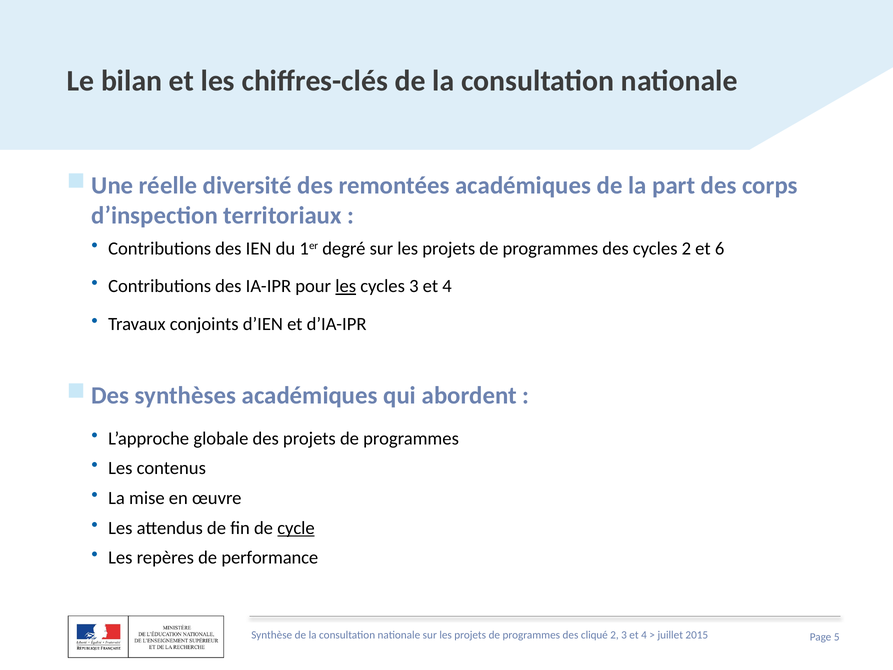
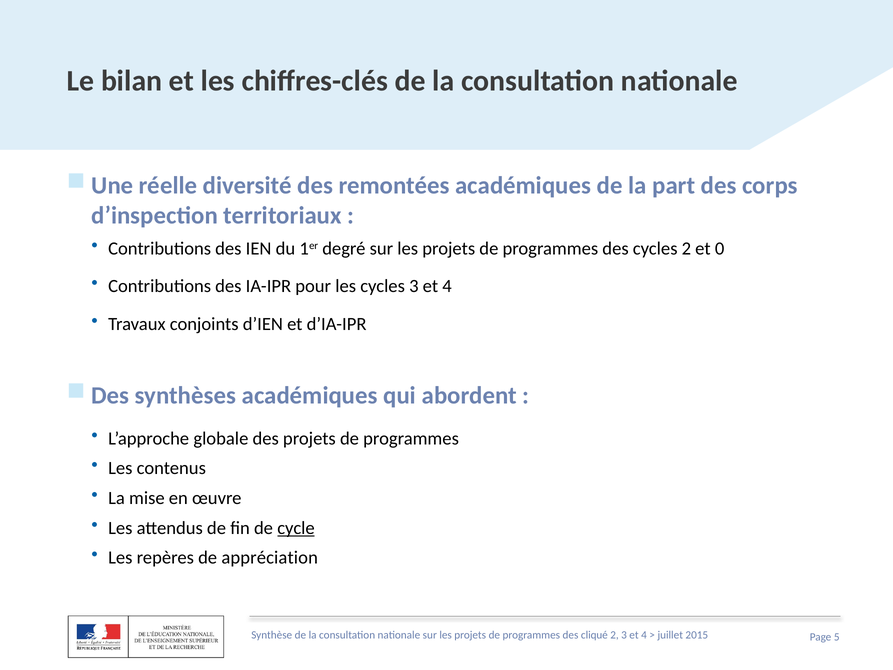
6: 6 -> 0 (720, 248)
les underline: present -> none (346, 286)
performance: performance -> appréciation (270, 558)
